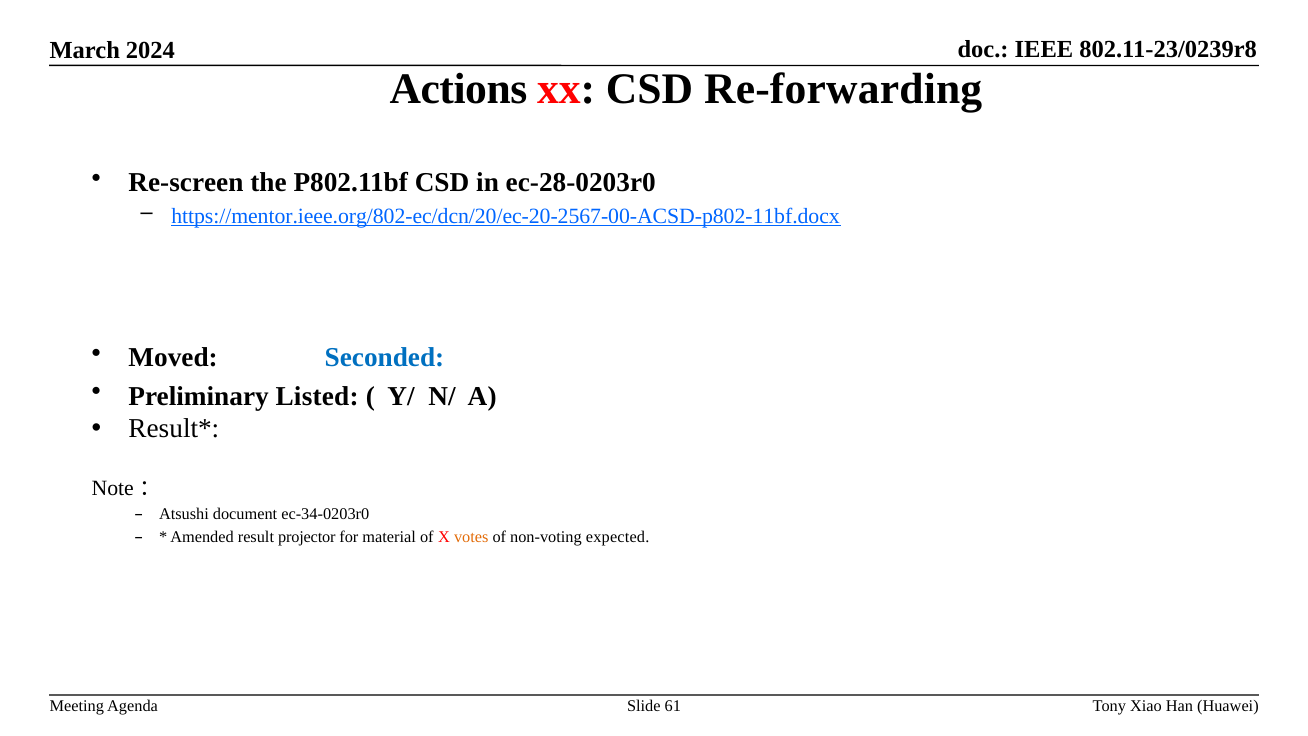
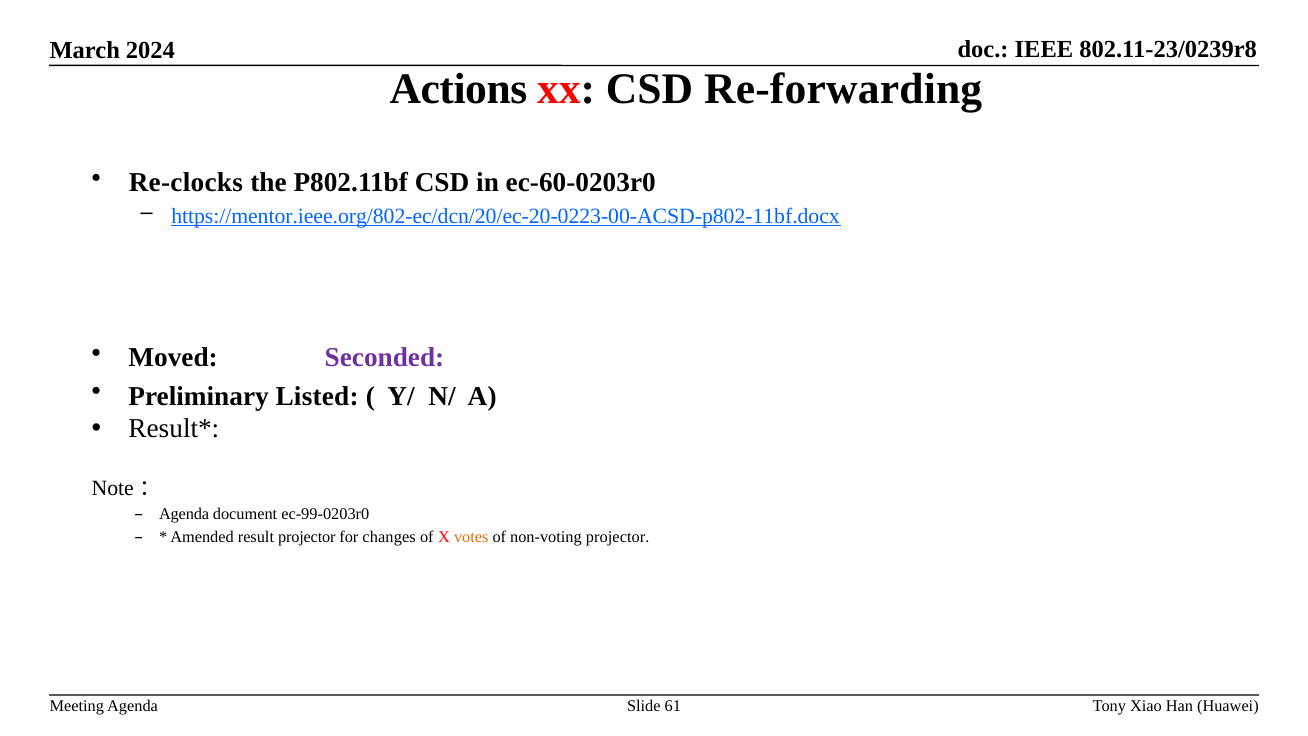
Re-screen: Re-screen -> Re-clocks (186, 182)
ec-28-0203r0: ec-28-0203r0 -> ec-60-0203r0 (581, 182)
https://mentor.ieee.org/802-ec/dcn/20/ec-20-2567-00-ACSD-p802-11bf.docx: https://mentor.ieee.org/802-ec/dcn/20/ec-20-2567-00-ACSD-p802-11bf.docx -> https://mentor.ieee.org/802-ec/dcn/20/ec-20-0223-00-ACSD-p802-11bf.docx (506, 216)
Seconded colour: blue -> purple (384, 358)
Atsushi: Atsushi -> Agenda (184, 514)
ec-34-0203r0: ec-34-0203r0 -> ec-99-0203r0 (325, 514)
material: material -> changes (389, 537)
non-voting expected: expected -> projector (618, 537)
